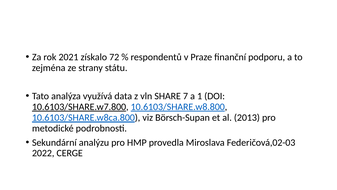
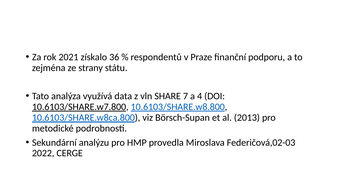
72: 72 -> 36 (114, 57)
1: 1 -> 4 (200, 96)
